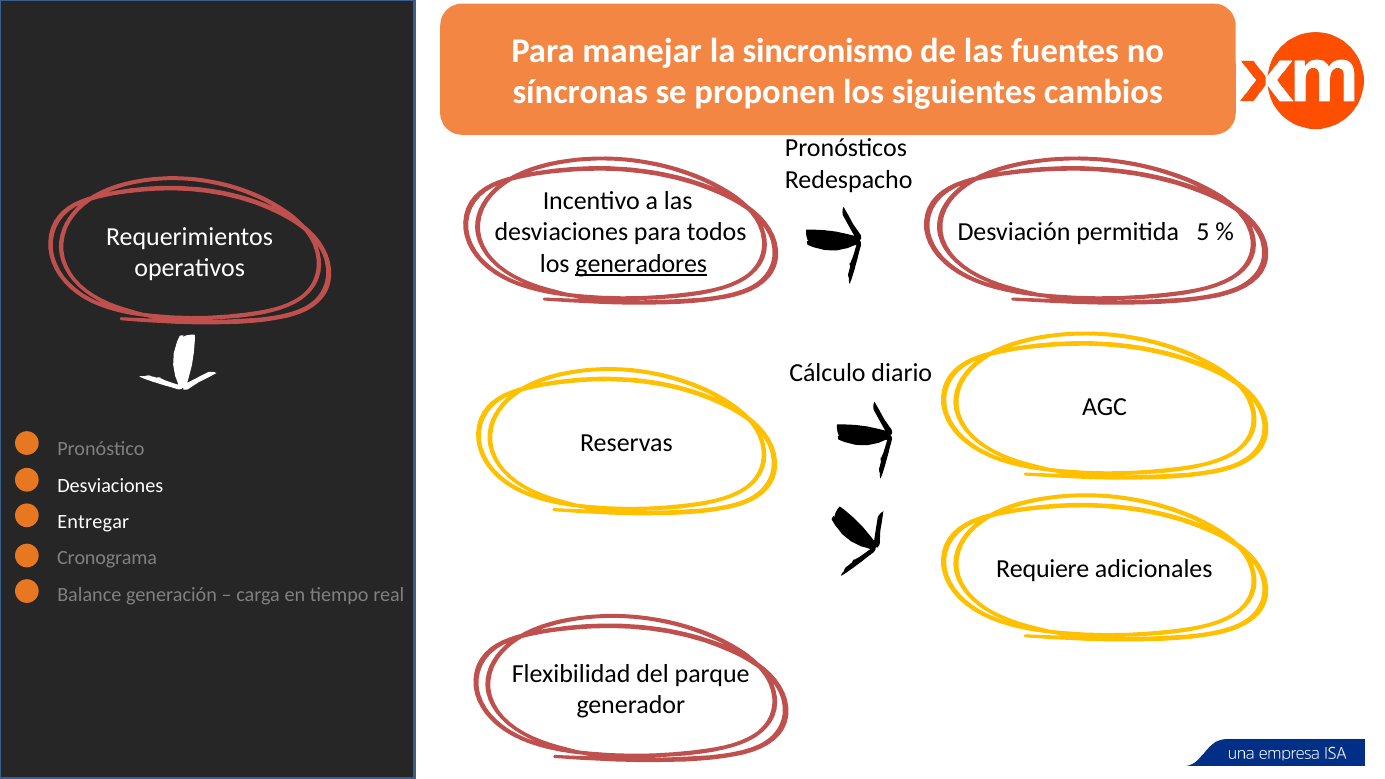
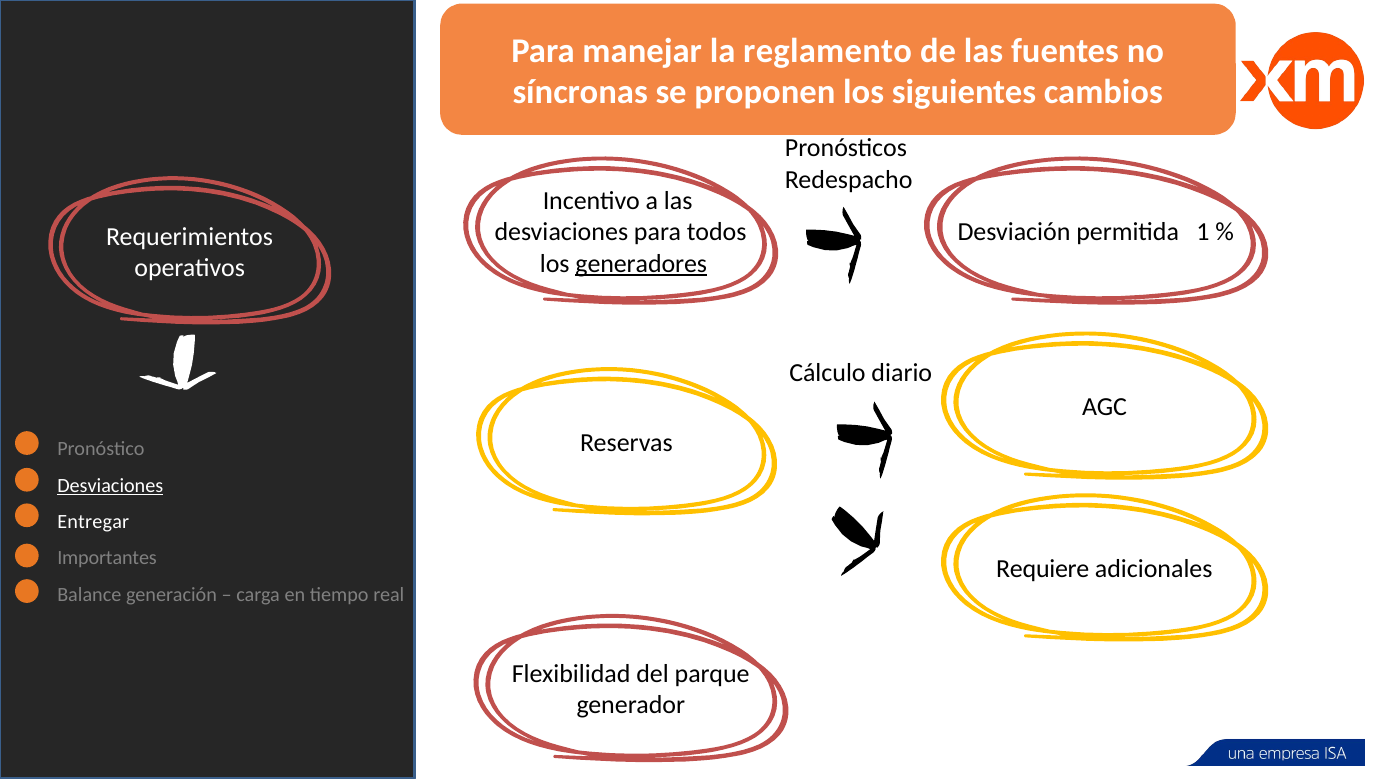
sincronismo: sincronismo -> reglamento (828, 51)
5: 5 -> 1 (1203, 232)
Desviaciones underline: none -> present (110, 485)
Cronograma: Cronograma -> Importantes (107, 558)
